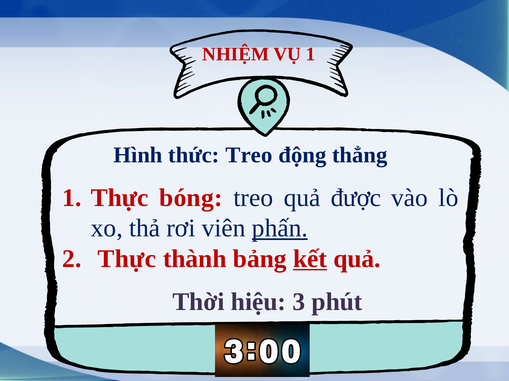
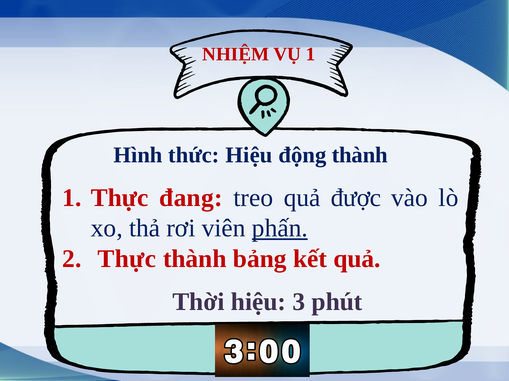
thức Treo: Treo -> Hiệu (249, 155)
động thẳng: thẳng -> thành (360, 155)
bóng: bóng -> đang (191, 198)
kết underline: present -> none (310, 259)
